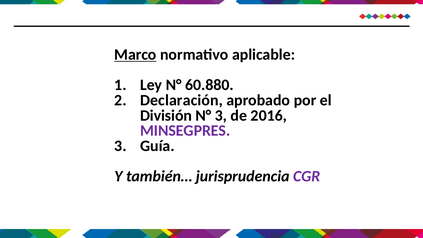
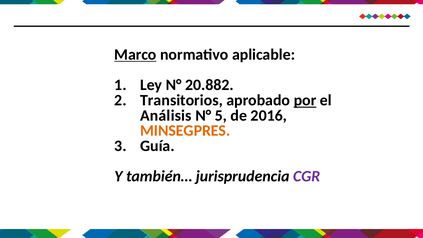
60.880: 60.880 -> 20.882 (209, 85)
Declaración: Declaración -> Transitorios (181, 100)
por underline: none -> present (305, 100)
División: División -> Análisis (166, 115)
N° 3: 3 -> 5 (221, 115)
MINSEGPRES colour: purple -> orange (185, 131)
